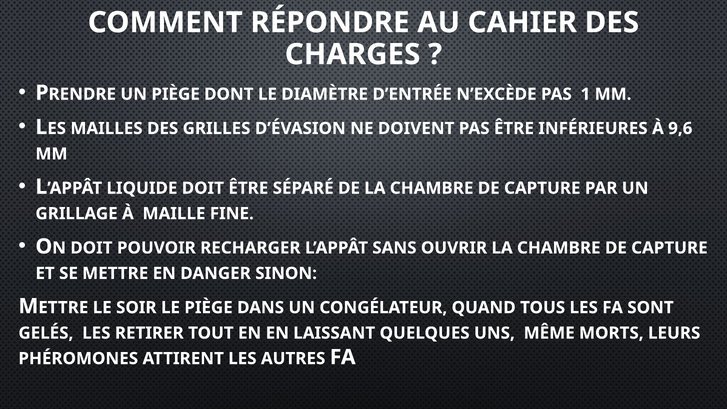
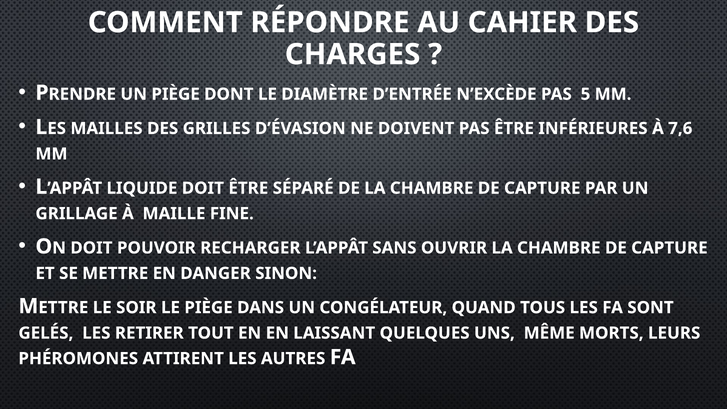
1: 1 -> 5 (586, 94)
9,6: 9,6 -> 7,6 (680, 128)
